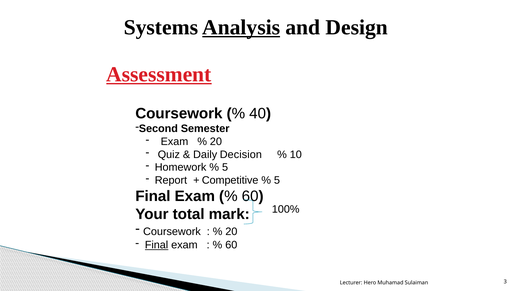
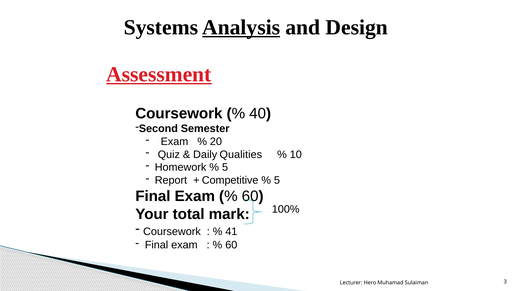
Decision: Decision -> Qualities (241, 155)
20: 20 -> 41 (231, 232)
Final underline: present -> none (157, 245)
